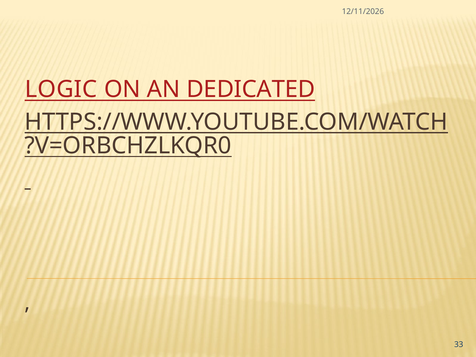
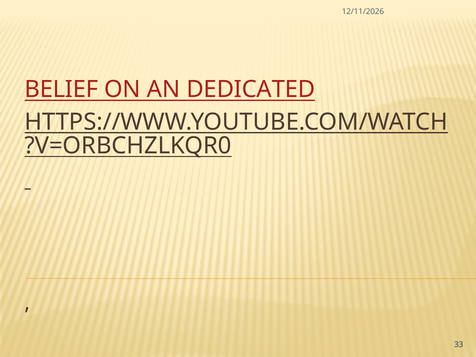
LOGIC: LOGIC -> BELIEF (61, 89)
